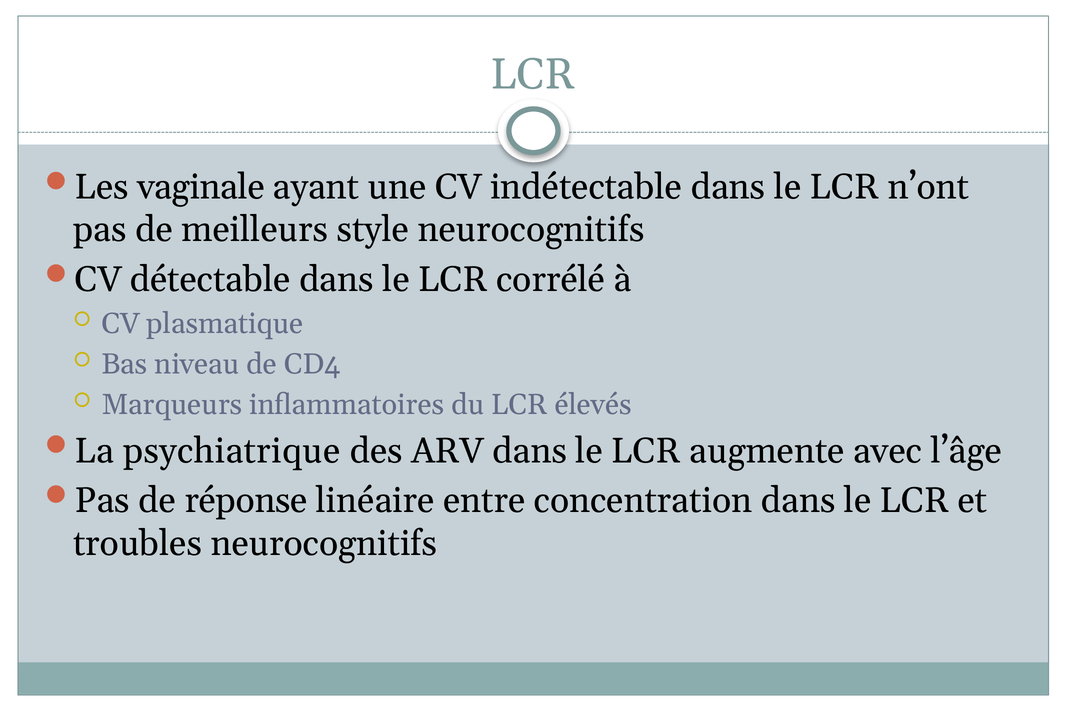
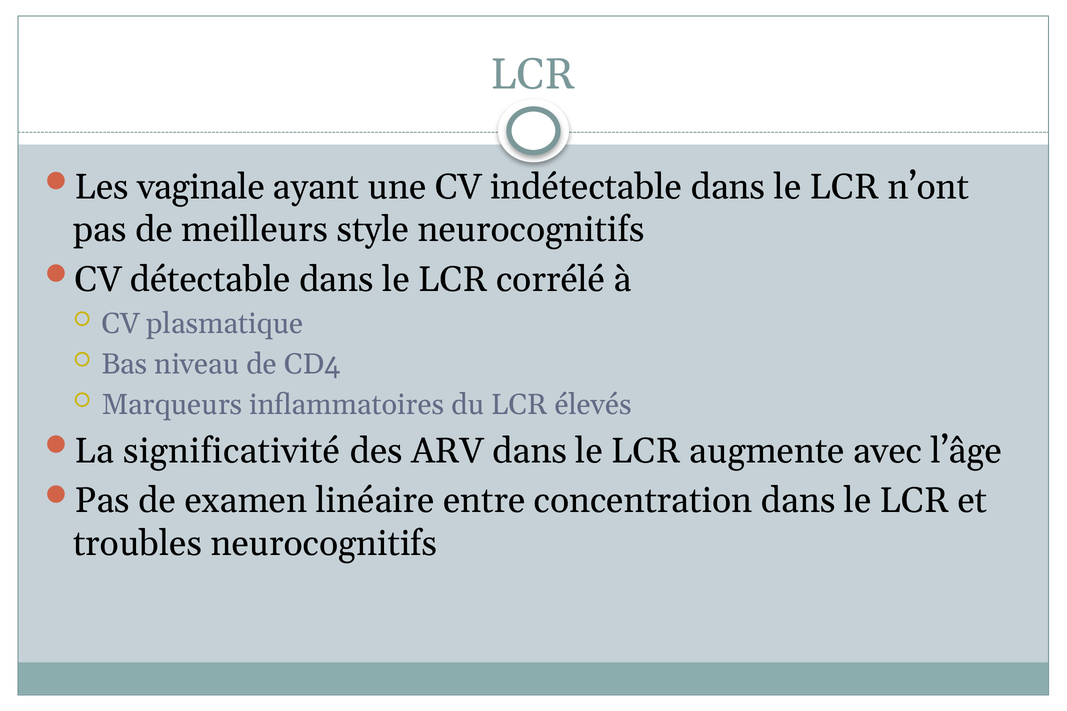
psychiatrique: psychiatrique -> significativité (232, 451)
réponse: réponse -> examen (246, 501)
